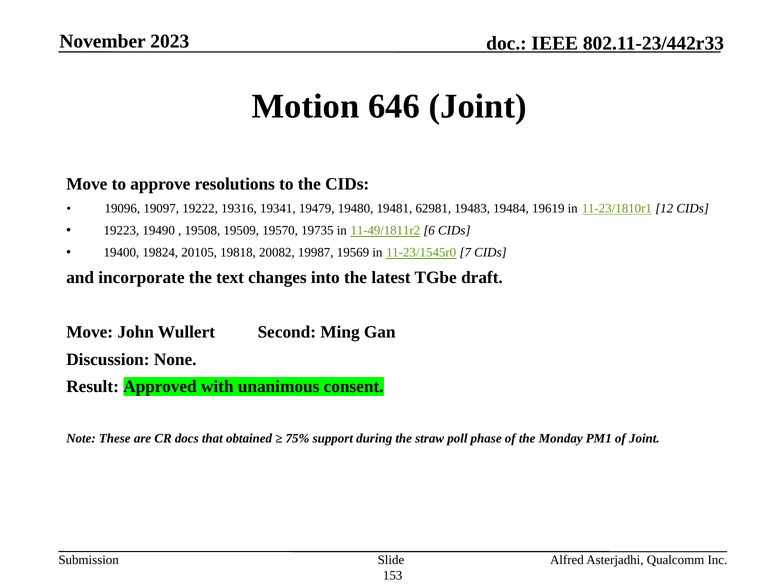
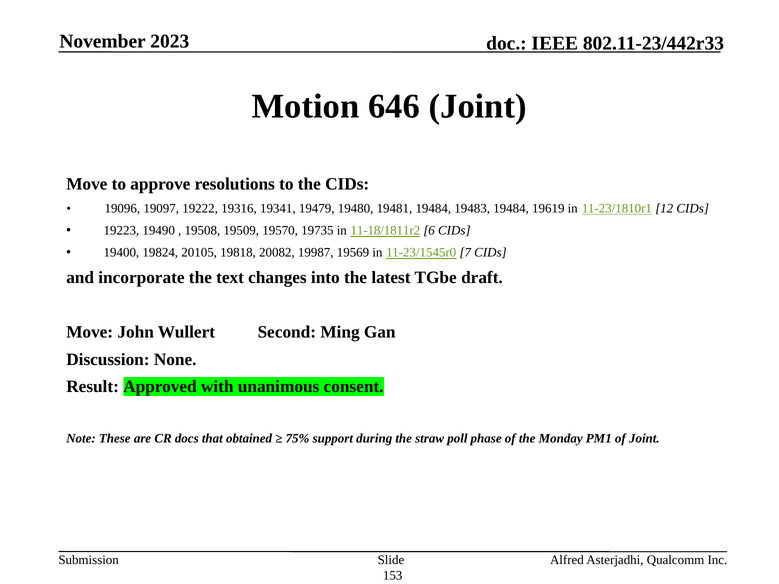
19481 62981: 62981 -> 19484 (433, 209)
11-49/1811r2: 11-49/1811r2 -> 11-18/1811r2 (385, 231)
